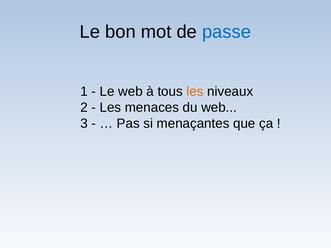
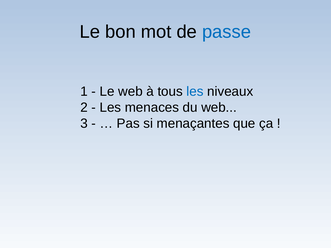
les colour: orange -> blue (195, 92)
